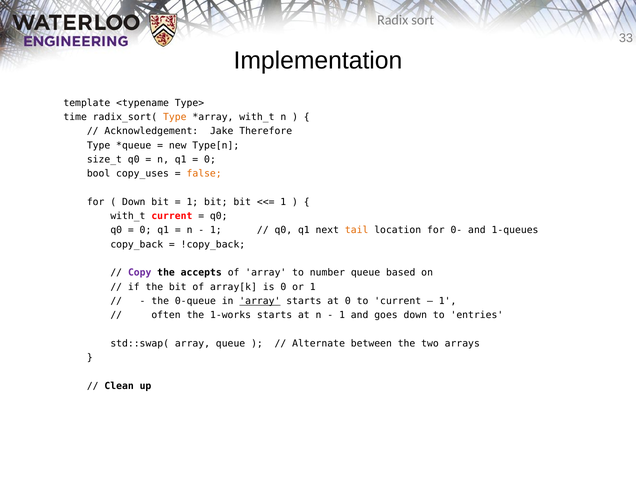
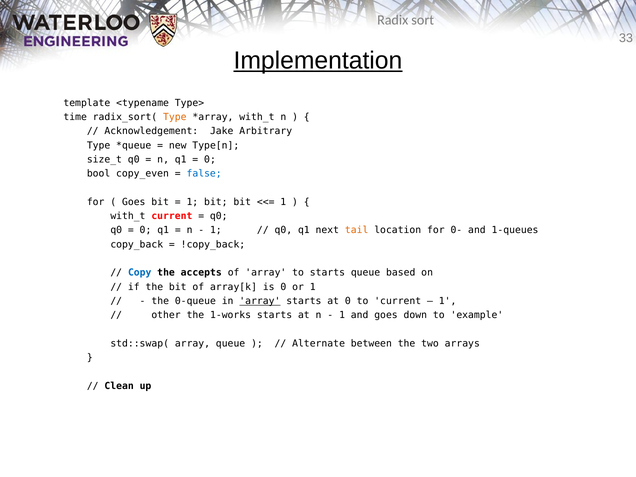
Implementation underline: none -> present (318, 61)
Therefore: Therefore -> Arbitrary (266, 131)
copy_uses: copy_uses -> copy_even (143, 174)
false colour: orange -> blue (204, 174)
Down: Down -> Goes (134, 202)
Copy colour: purple -> blue (140, 273)
to number: number -> starts (327, 273)
often: often -> other (166, 315)
entries: entries -> example (477, 315)
